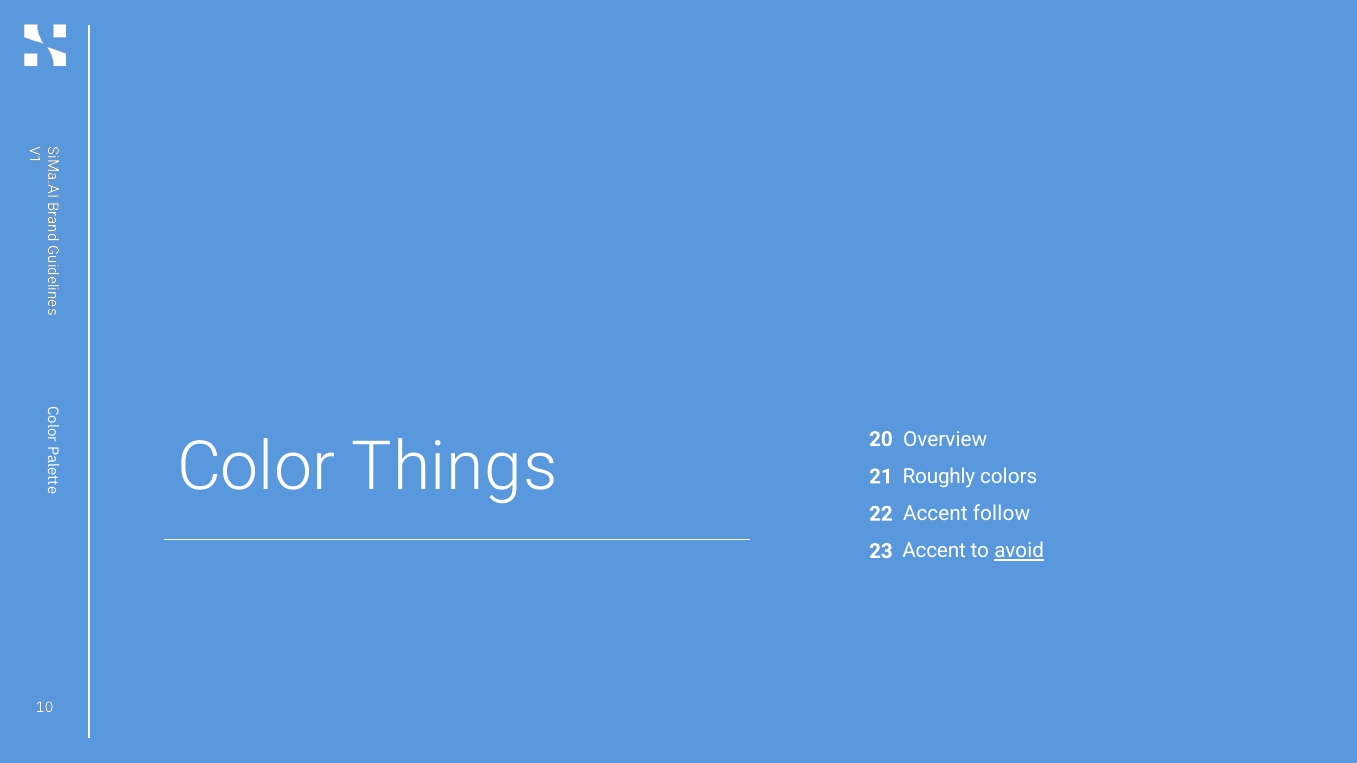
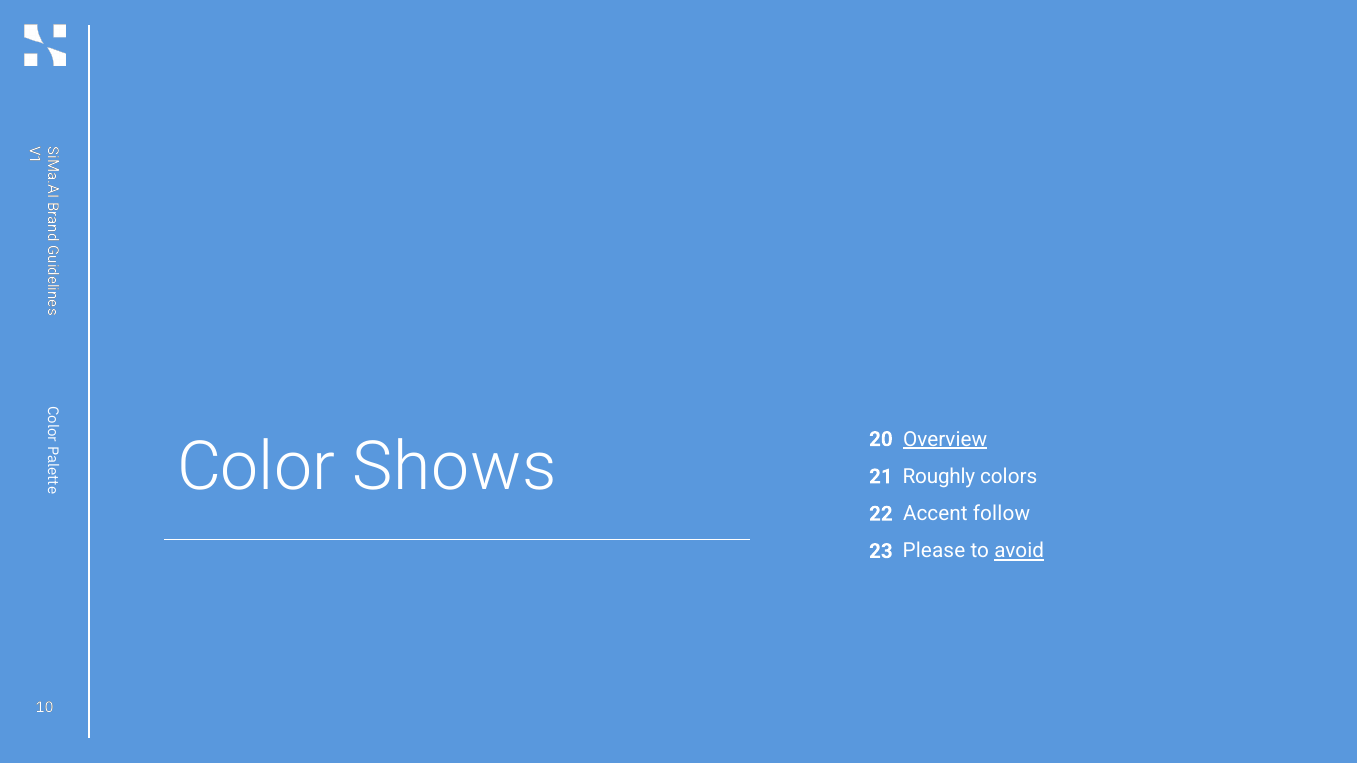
Overview underline: none -> present (945, 439)
Things: Things -> Shows (455, 467)
23 Accent: Accent -> Please (934, 551)
